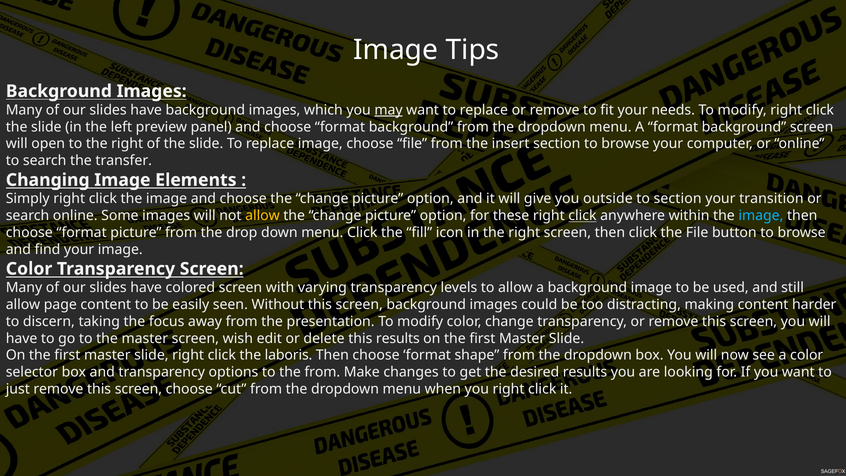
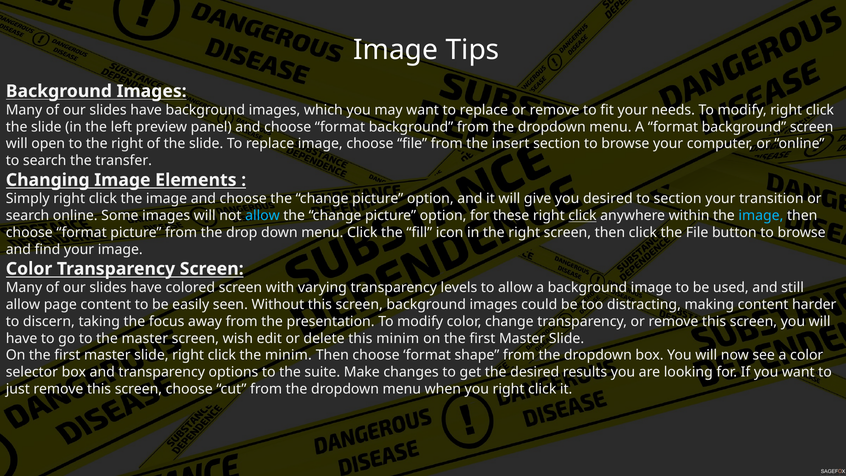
may underline: present -> none (389, 110)
you outside: outside -> desired (608, 199)
allow colour: yellow -> light blue (262, 216)
this results: results -> minim (398, 338)
the laboris: laboris -> minim (288, 355)
the from: from -> suite (322, 372)
